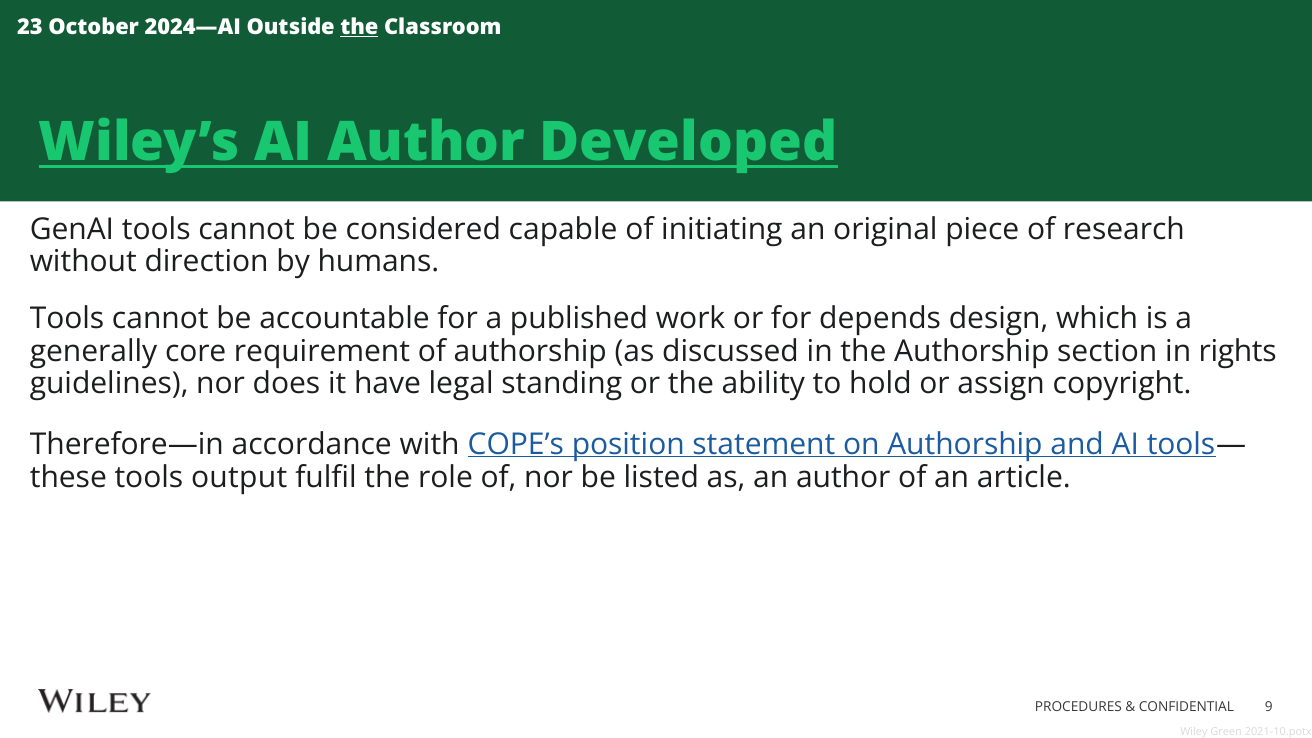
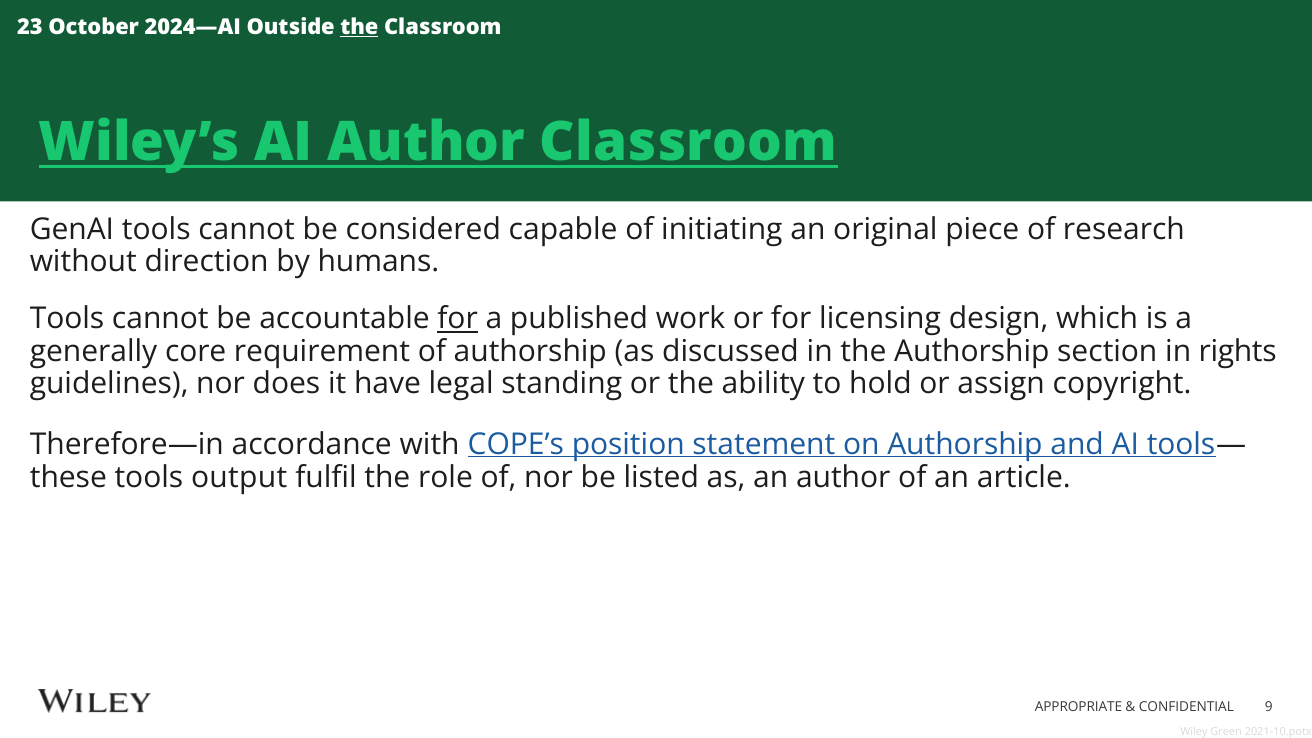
Author Developed: Developed -> Classroom (688, 143)
for underline: none -> present (458, 319)
depends: depends -> licensing (880, 319)
PROCEDURES: PROCEDURES -> APPROPRIATE (1078, 707)
